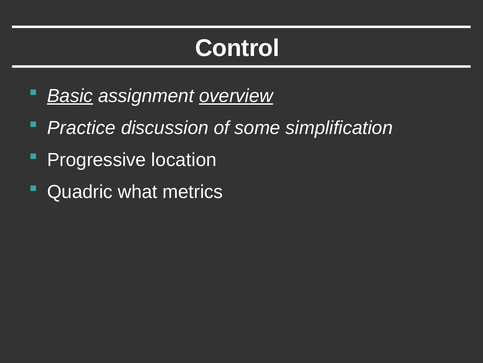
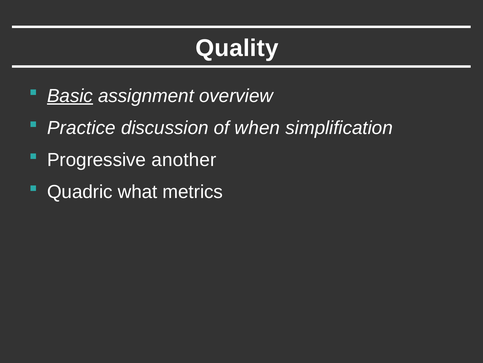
Control: Control -> Quality (237, 48)
overview underline: present -> none (236, 96)
some: some -> when (257, 128)
location: location -> another (184, 160)
